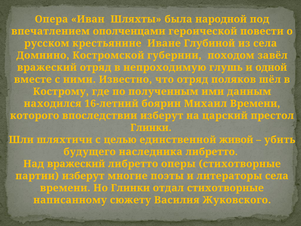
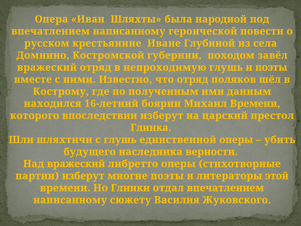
ополченцами: ополченцами -> написанному (129, 31)
и одной: одной -> поэты (271, 67)
Глинки: Глинки -> Глинка (151, 128)
с целью: целью -> глушь (120, 140)
единственной живой: живой -> оперы (236, 140)
наследника либретто: либретто -> верности (212, 152)
литераторы села: села -> этой (277, 176)
отдал стихотворные: стихотворные -> впечатлением (225, 188)
